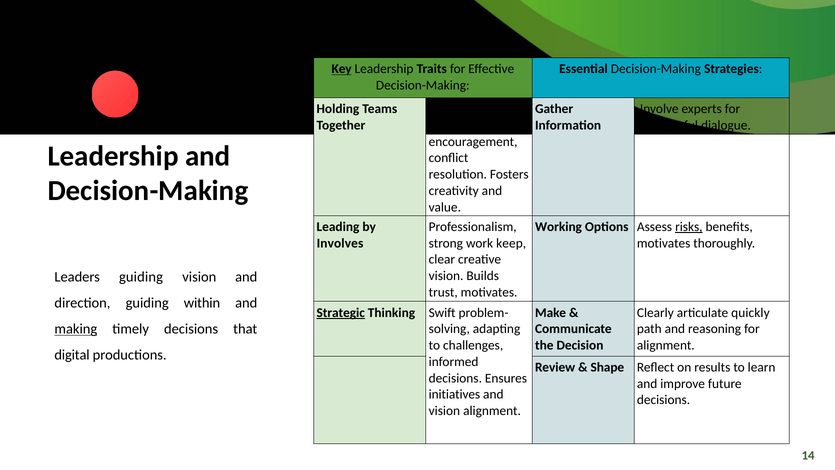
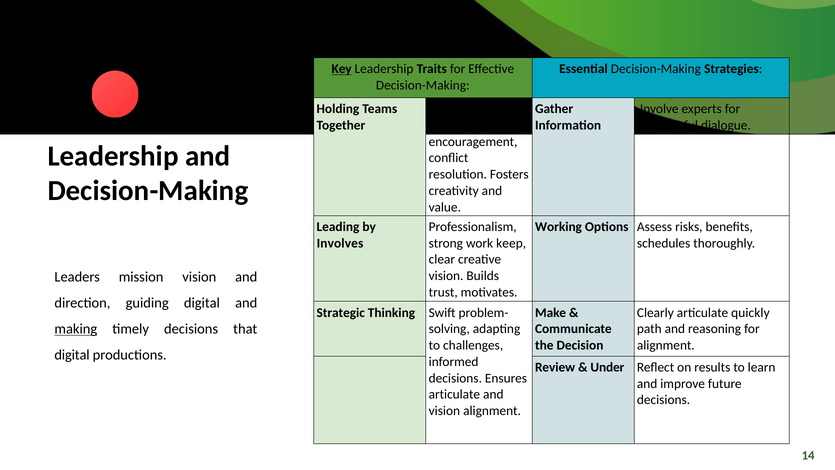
risks underline: present -> none (689, 227)
motivates: motivates -> schedules (664, 243)
Leaders guiding: guiding -> mission (141, 277)
guiding within: within -> digital (202, 303)
Strategic underline: present -> none (341, 312)
Shape: Shape -> Under (607, 367)
initiatives: initiatives -> articulate (454, 394)
